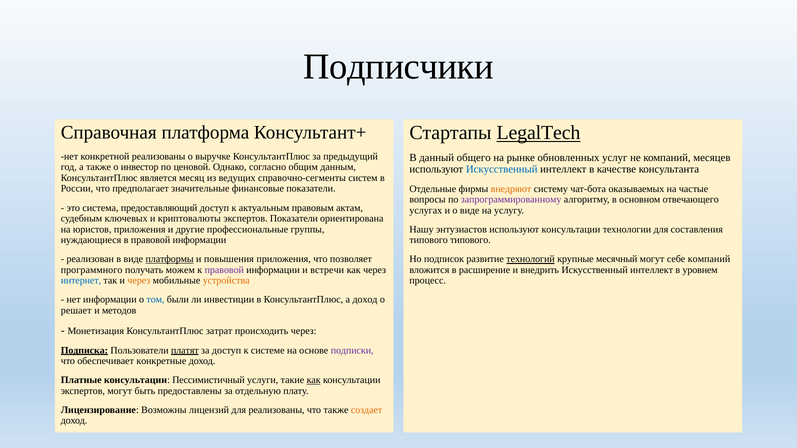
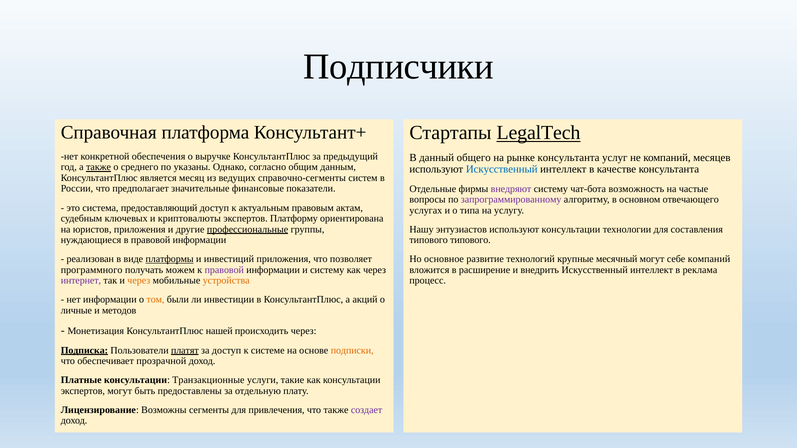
конкретной реализованы: реализованы -> обеспечения (159, 157)
рынке обновленных: обновленных -> консультанта (568, 158)
также underline: none -> present (99, 167)
инвестор: инвестор -> среднего (140, 167)
ценовой: ценовой -> указаны (192, 167)
внедряют colour: orange -> purple (511, 189)
оказываемых: оказываемых -> возможность (636, 189)
о виде: виде -> типа (470, 210)
экспертов Показатели: Показатели -> Платформу (294, 219)
профессиональные underline: none -> present (248, 229)
повышения: повышения -> инвестиций (229, 259)
подписок: подписок -> основное (444, 259)
технологий underline: present -> none (531, 259)
и встречи: встречи -> систему (327, 270)
уровнем: уровнем -> реклама (700, 270)
интернет colour: blue -> purple (81, 281)
том colour: blue -> orange (155, 300)
а доход: доход -> акций (365, 300)
решает: решает -> личные (76, 311)
затрат: затрат -> нашей (219, 331)
подписки colour: purple -> orange (352, 350)
конкретные: конкретные -> прозрачной (161, 361)
Пессимистичный: Пессимистичный -> Транзакционные (208, 380)
как underline: present -> none (314, 380)
лицензий: лицензий -> сегменты (209, 410)
для реализованы: реализованы -> привлечения (277, 410)
создает colour: orange -> purple (367, 410)
